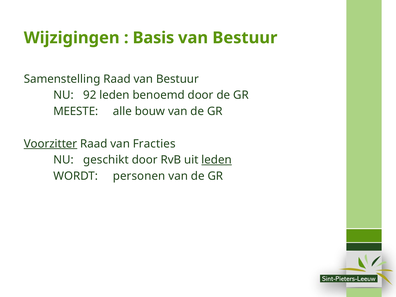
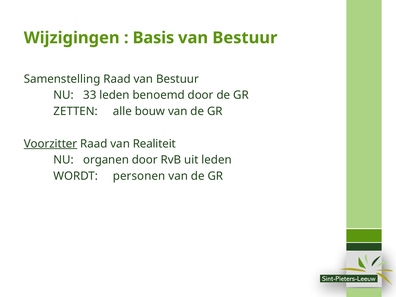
92: 92 -> 33 (90, 95)
MEESTE: MEESTE -> ZETTEN (76, 111)
Fracties: Fracties -> Realiteit (154, 144)
geschikt: geschikt -> organen (106, 160)
leden underline: present -> none (217, 160)
